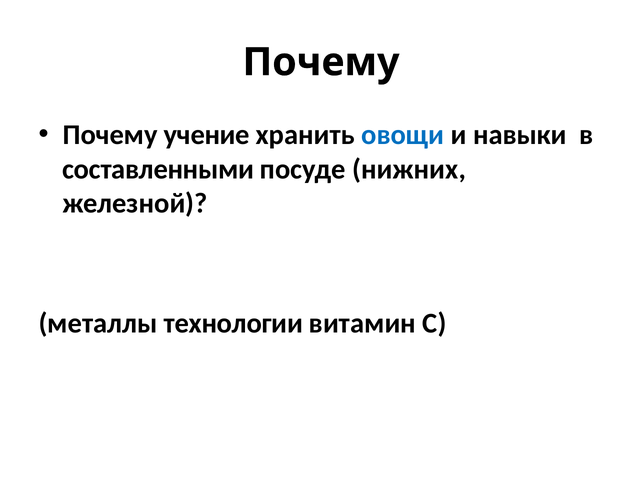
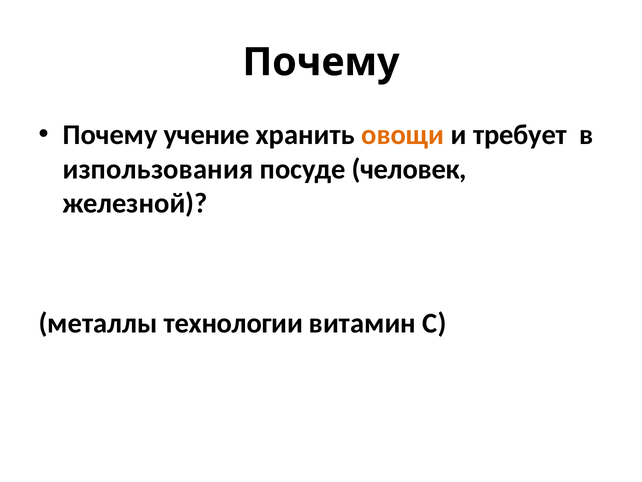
овощи colour: blue -> orange (403, 135)
навыки: навыки -> требует (520, 135)
составленными: составленными -> изпользования (158, 169)
нижних: нижних -> человек (409, 169)
